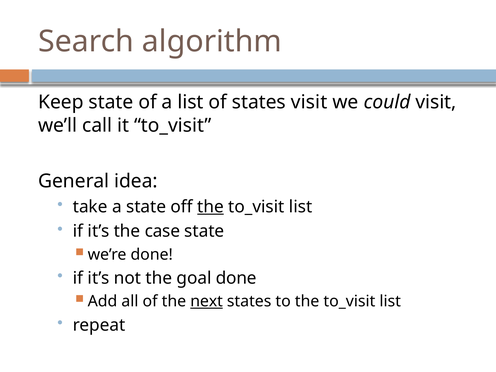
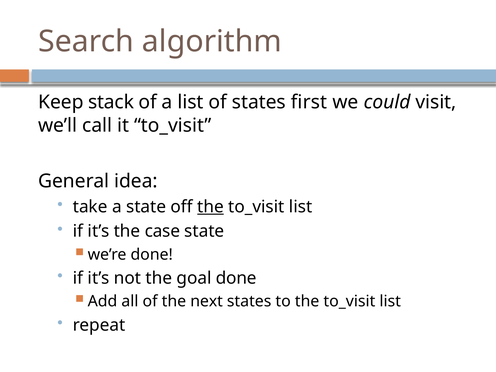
Keep state: state -> stack (111, 102)
states visit: visit -> first (309, 102)
next underline: present -> none (207, 301)
